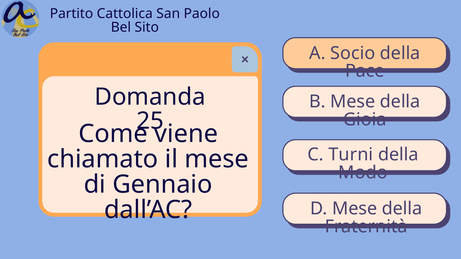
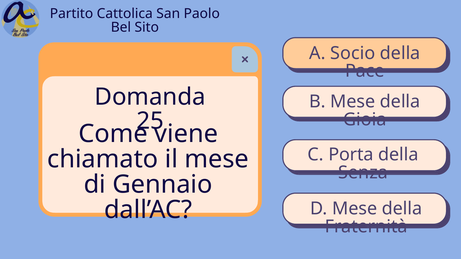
Turni: Turni -> Porta (351, 155)
Modo: Modo -> Senza (363, 173)
